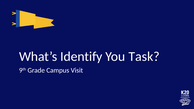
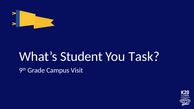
Identify: Identify -> Student (81, 57)
